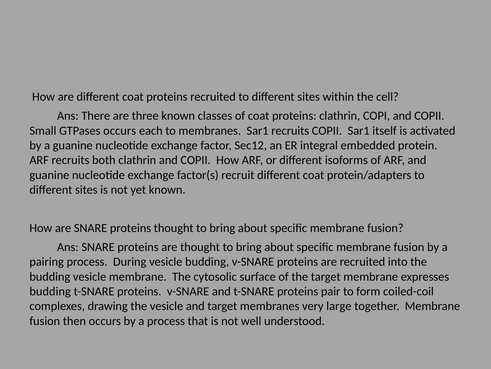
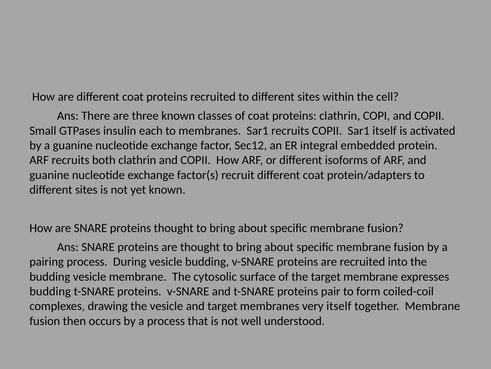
GTPases occurs: occurs -> insulin (120, 130)
very large: large -> itself (339, 306)
